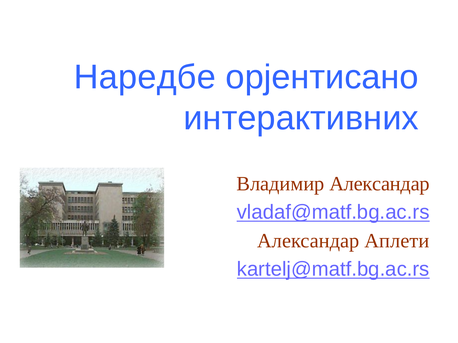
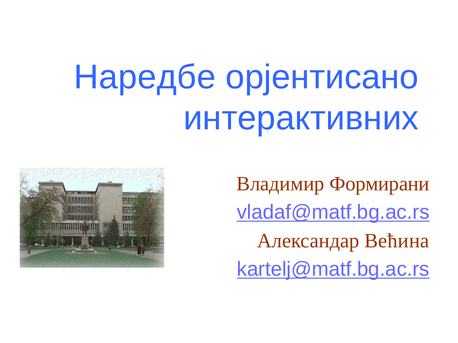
Владимир Александар: Александар -> Формирани (380, 184)
Аплети: Аплети -> Већина (397, 241)
